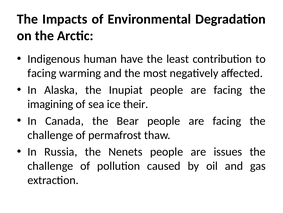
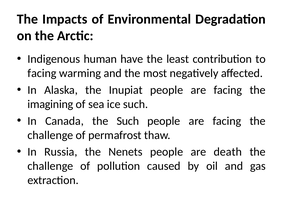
ice their: their -> such (136, 104)
the Bear: Bear -> Such (128, 120)
issues: issues -> death (228, 151)
